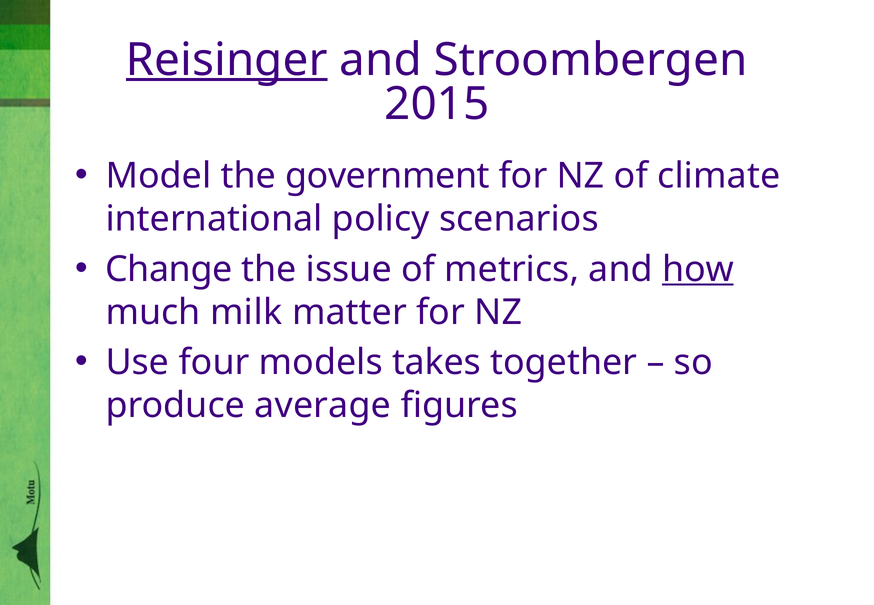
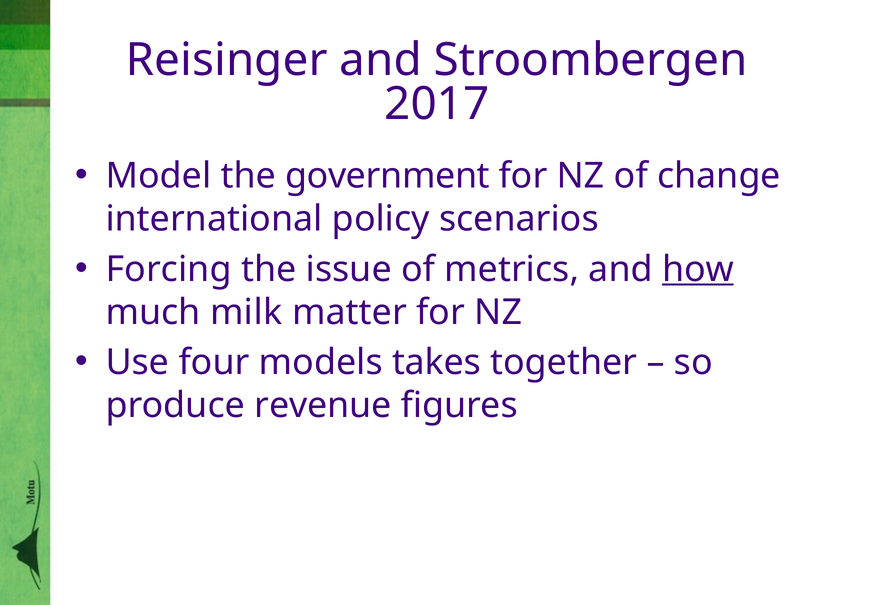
Reisinger underline: present -> none (227, 60)
2015: 2015 -> 2017 (437, 104)
climate: climate -> change (719, 176)
Change: Change -> Forcing (169, 269)
average: average -> revenue (323, 406)
